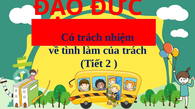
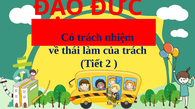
tình: tình -> thái (71, 51)
